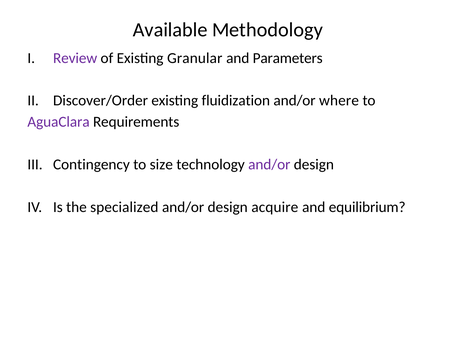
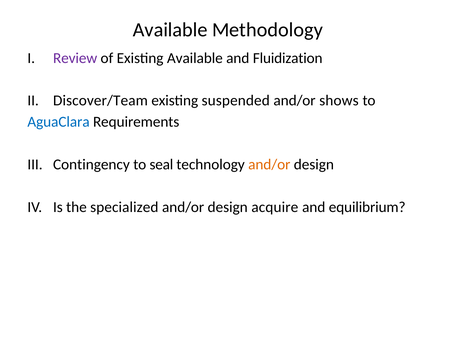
Existing Granular: Granular -> Available (195, 58)
Parameters: Parameters -> Fluidization (288, 58)
Discover/Order: Discover/Order -> Discover/Team (100, 101)
fluidization: fluidization -> suspended (236, 101)
where: where -> shows (339, 101)
AguaClara colour: purple -> blue (59, 122)
size: size -> seal (161, 164)
and/or colour: purple -> orange (269, 164)
